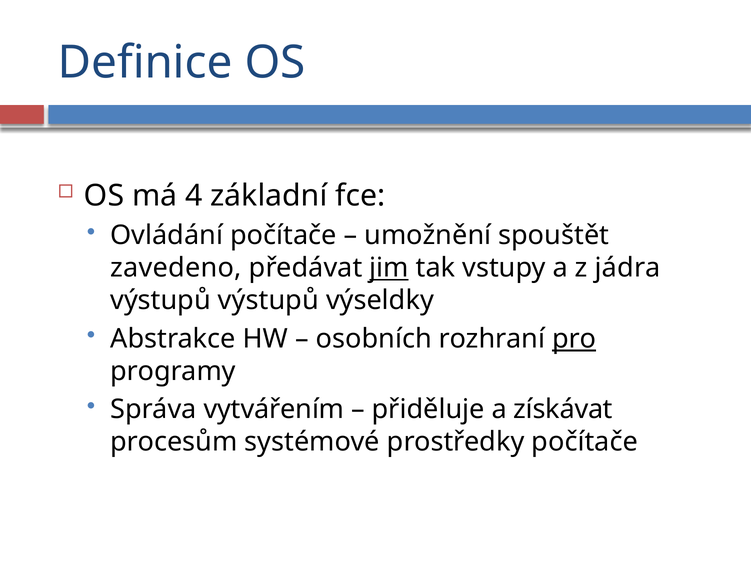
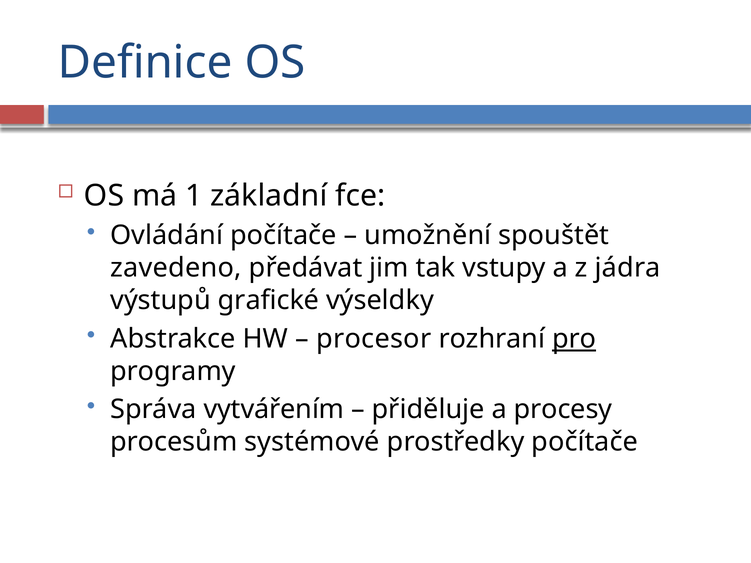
4: 4 -> 1 (194, 196)
jim underline: present -> none (389, 268)
výstupů výstupů: výstupů -> grafické (269, 301)
osobních: osobních -> procesor (374, 339)
získávat: získávat -> procesy (563, 410)
